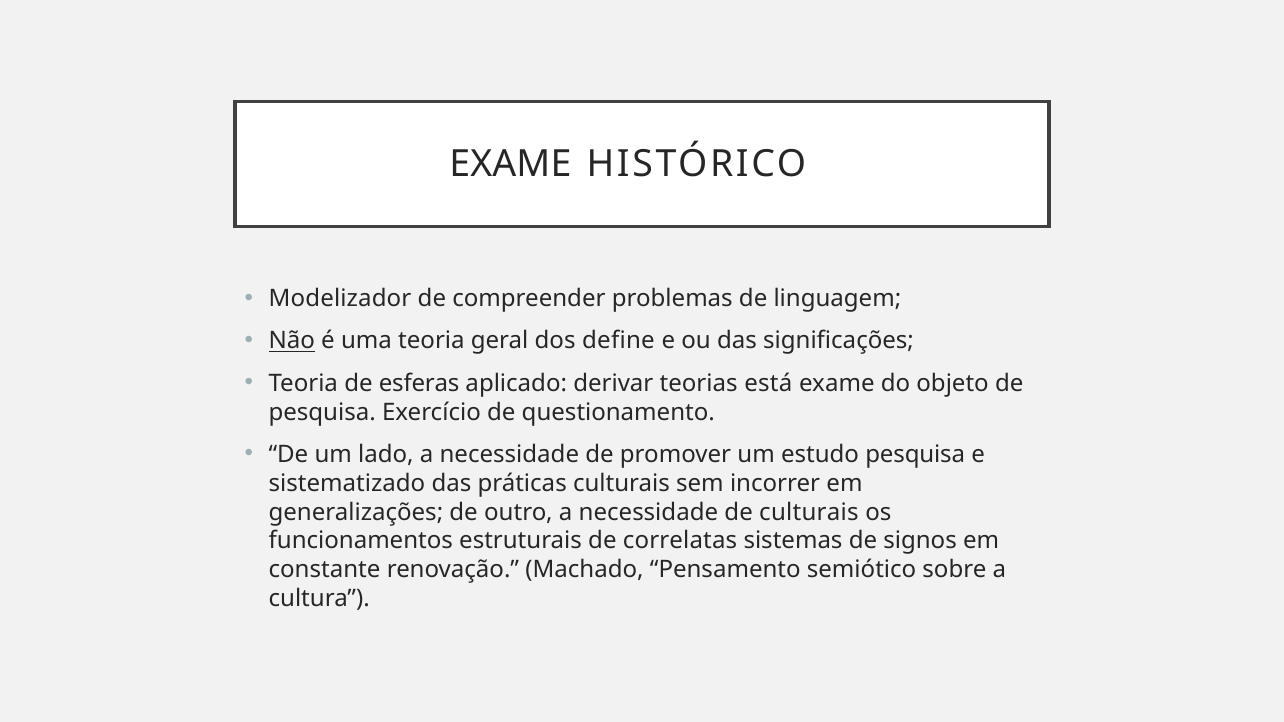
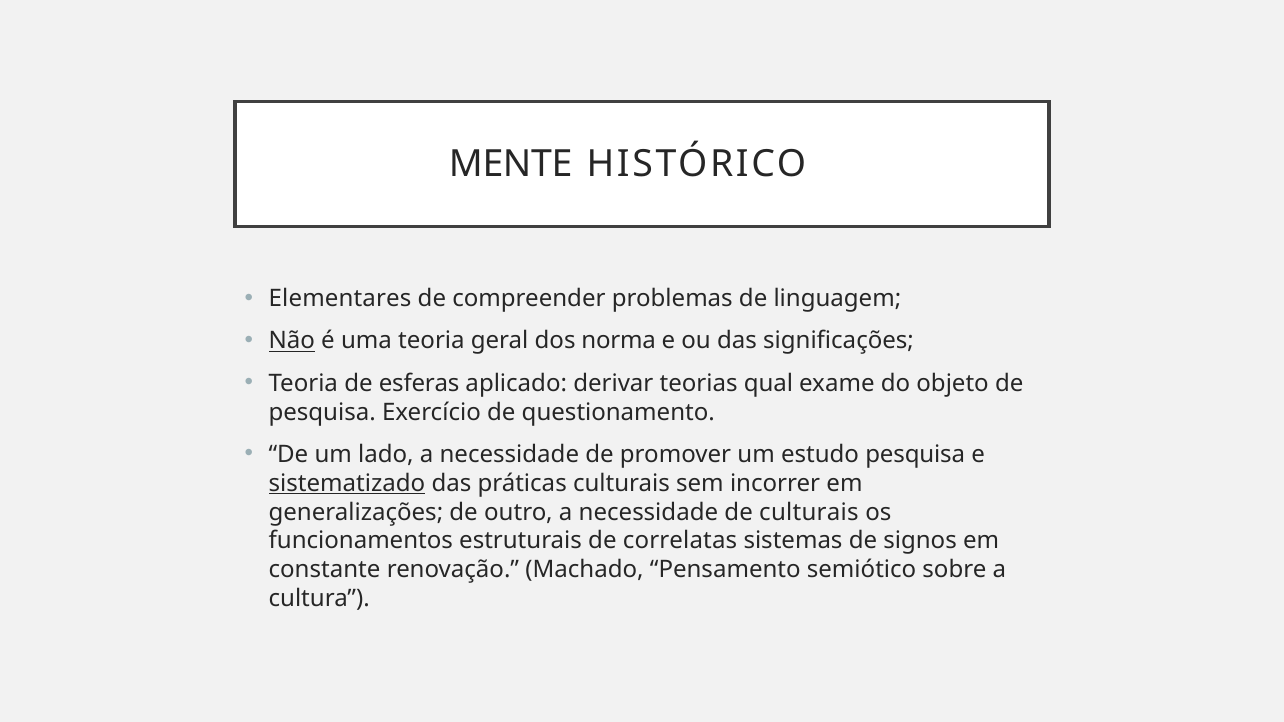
EXAME: EXAME -> MENTE (511, 164)
Modelizador: Modelizador -> Elementares (340, 299)
define: define -> norma (619, 341)
está: está -> qual (768, 383)
sistematizado underline: none -> present (347, 483)
